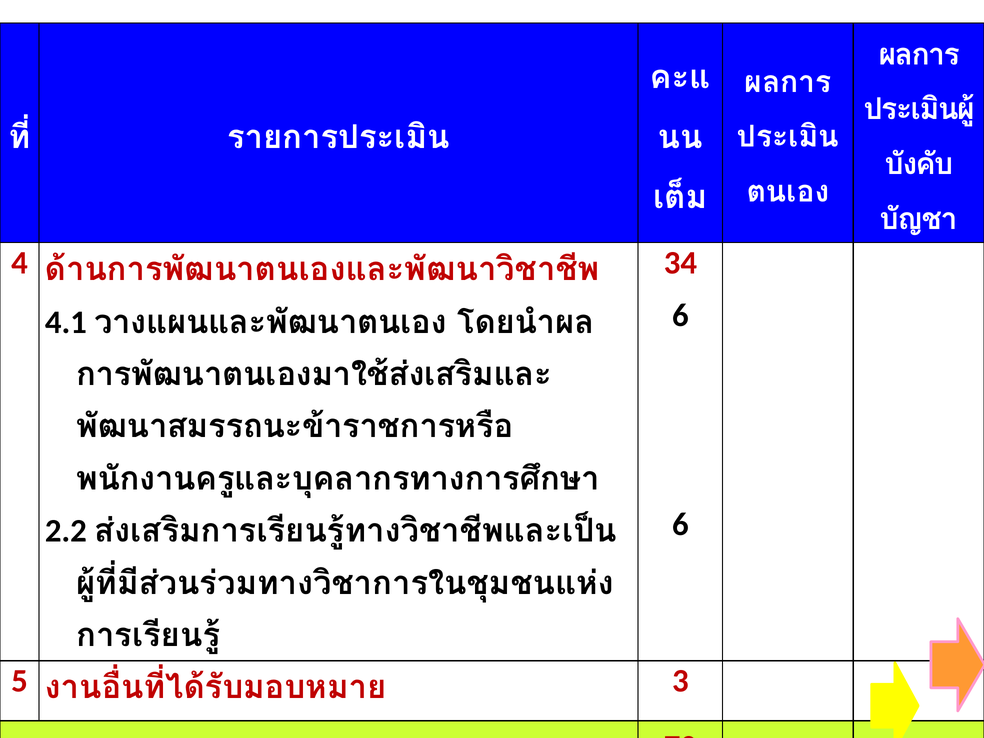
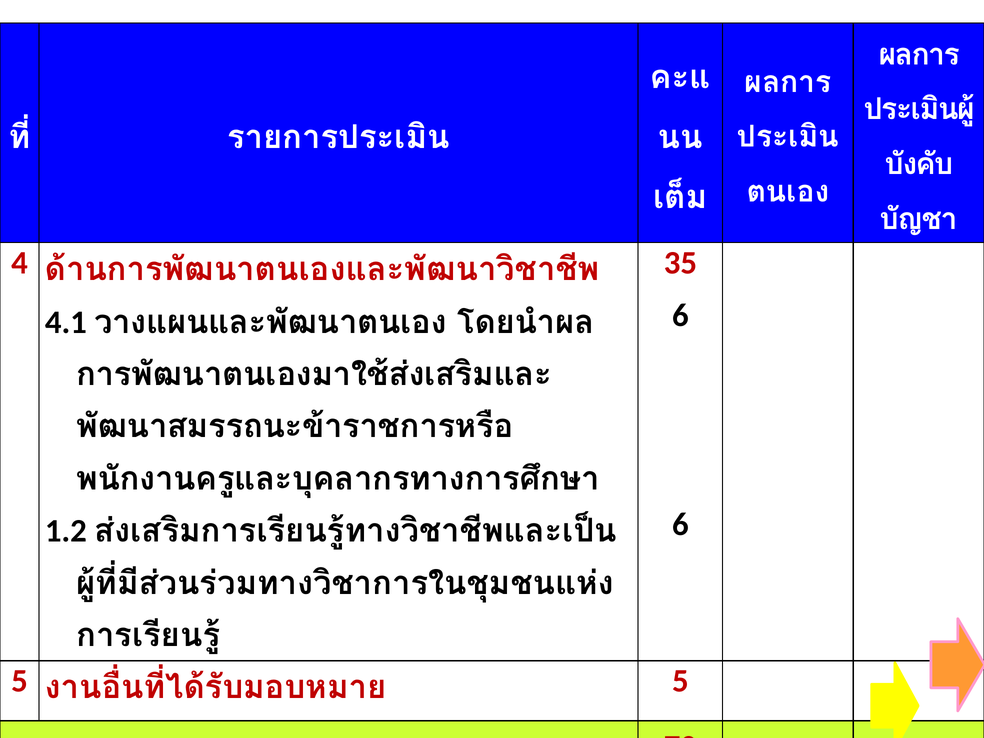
34: 34 -> 35 (680, 263)
2.2: 2.2 -> 1.2 (66, 531)
3: 3 -> 5 (680, 681)
